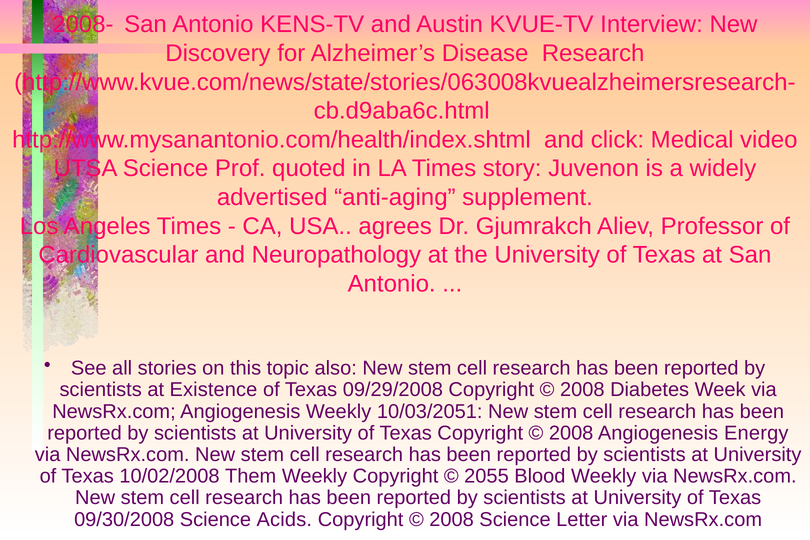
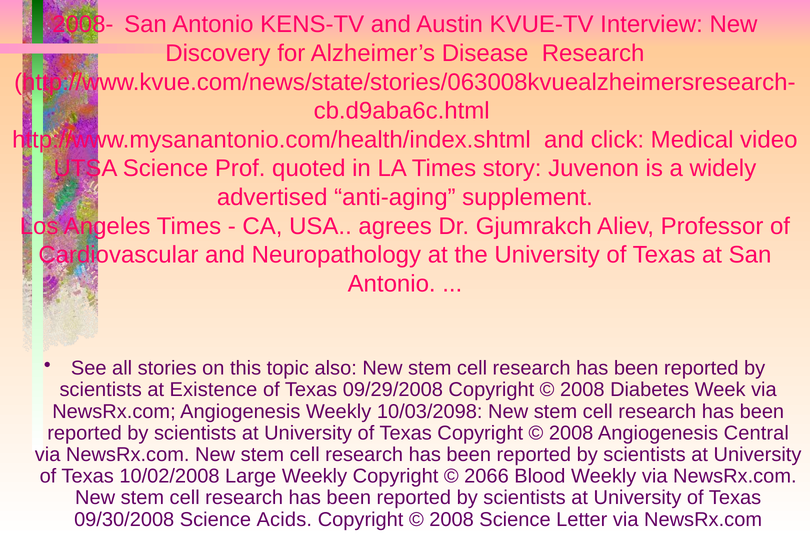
10/03/2051: 10/03/2051 -> 10/03/2098 (430, 411)
Energy: Energy -> Central (756, 433)
Them: Them -> Large (251, 476)
2055: 2055 -> 2066 (486, 476)
